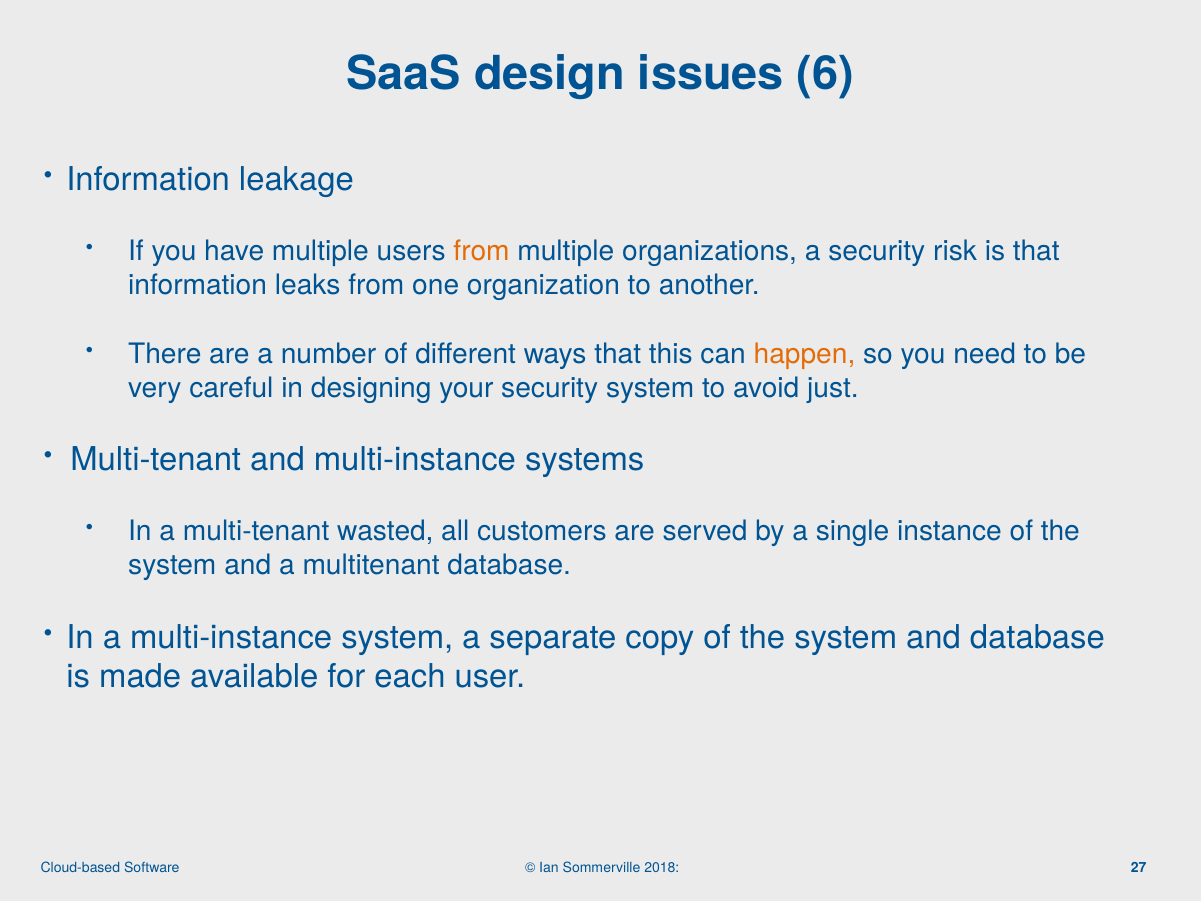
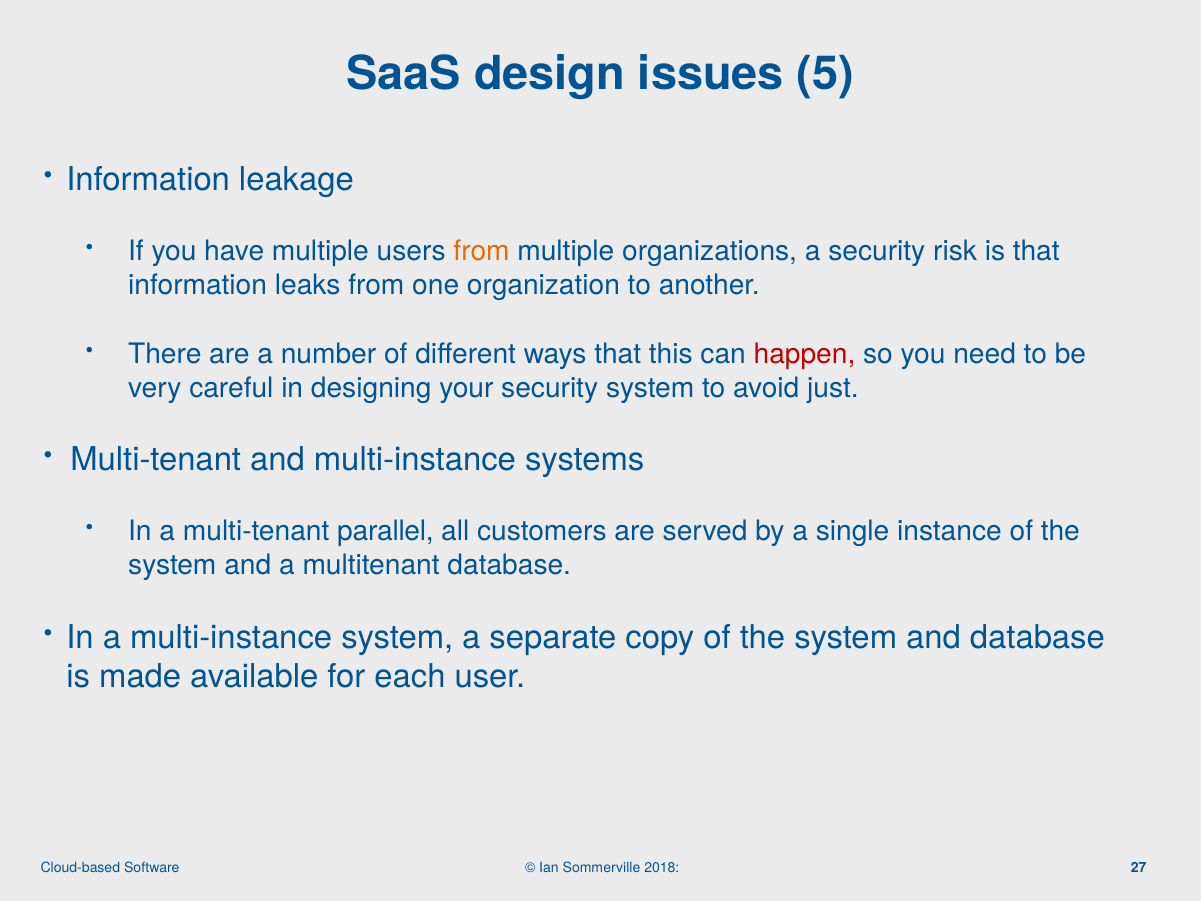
6: 6 -> 5 (826, 74)
happen colour: orange -> red (805, 354)
wasted: wasted -> parallel (385, 531)
